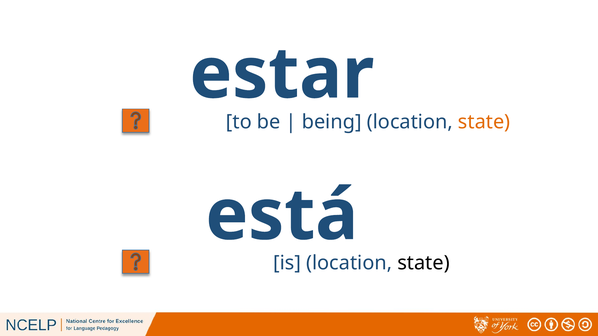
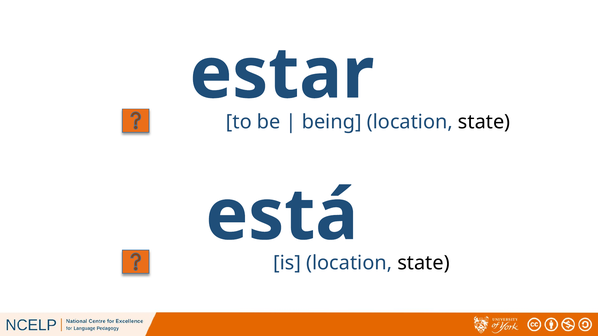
state colour: orange -> black (484, 122)
